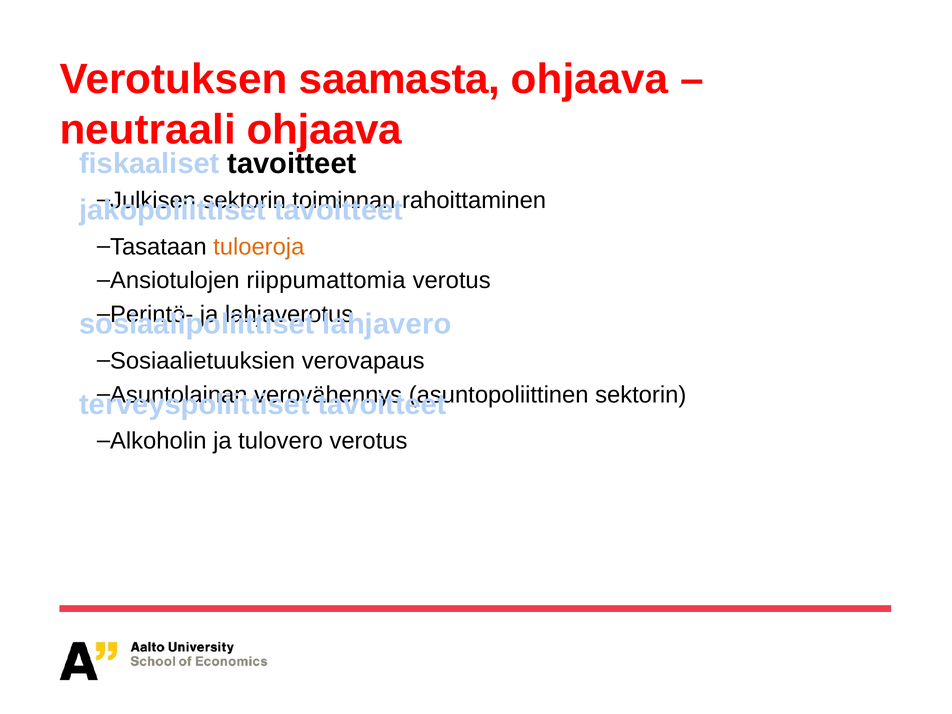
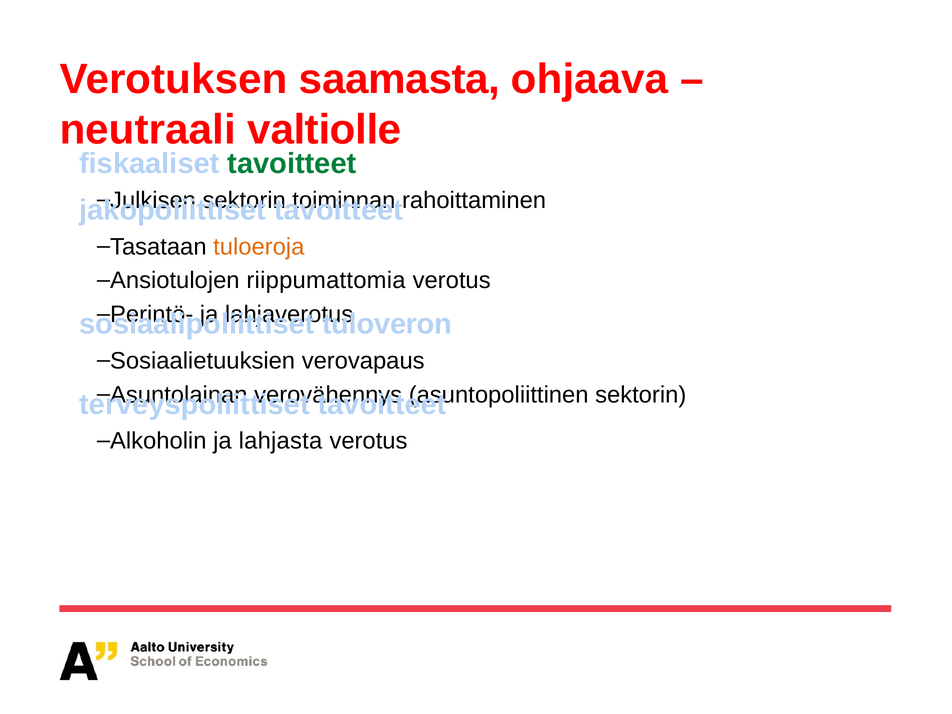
neutraali ohjaava: ohjaava -> valtiolle (324, 130)
tavoitteet colour: black -> green (292, 164)
lahjavero: lahjavero -> tuloveron (387, 324)
tulovero: tulovero -> lahjasta (280, 441)
